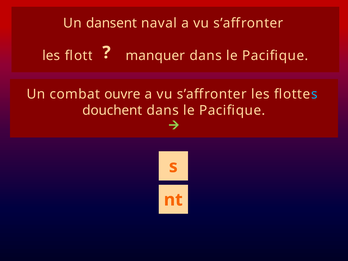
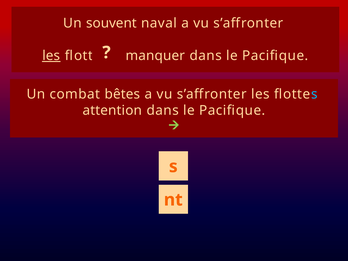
dansent: dansent -> souvent (111, 23)
les underline: none -> present (51, 56)
ouvre: ouvre -> bêtes (122, 94)
douchent: douchent -> attention (112, 110)
